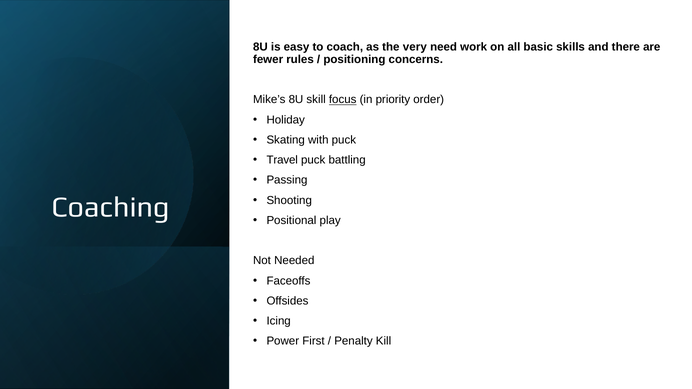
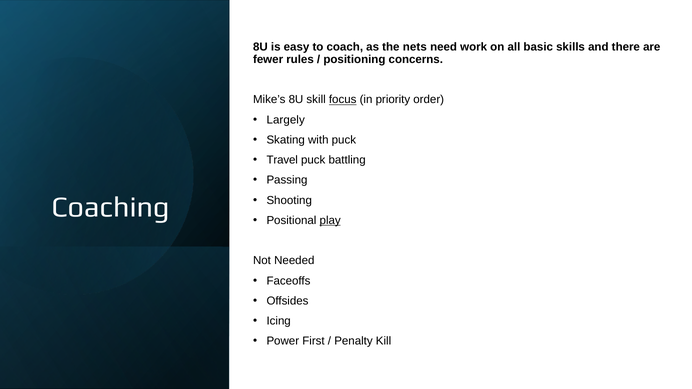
very: very -> nets (415, 47)
Holiday: Holiday -> Largely (286, 120)
play underline: none -> present (330, 221)
